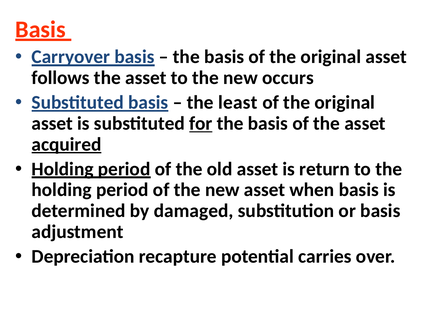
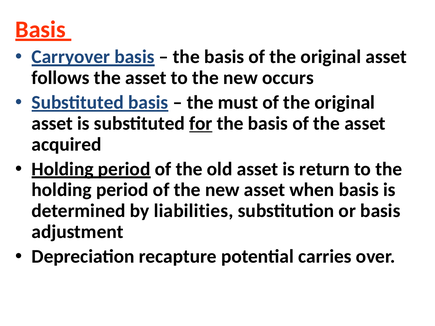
least: least -> must (238, 103)
acquired underline: present -> none (66, 144)
damaged: damaged -> liabilities (194, 211)
